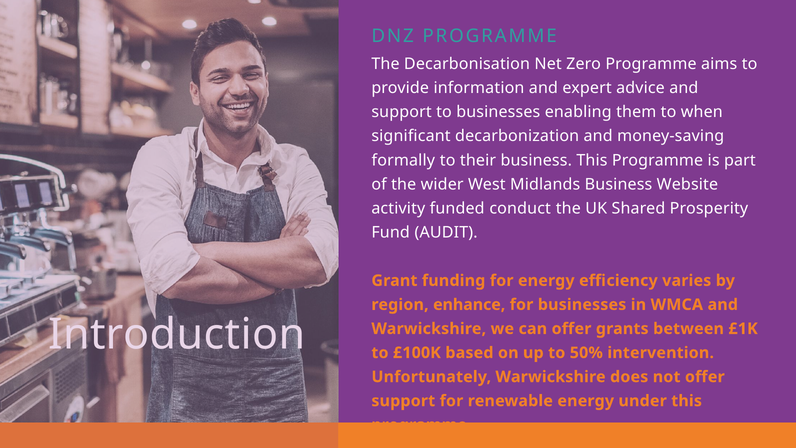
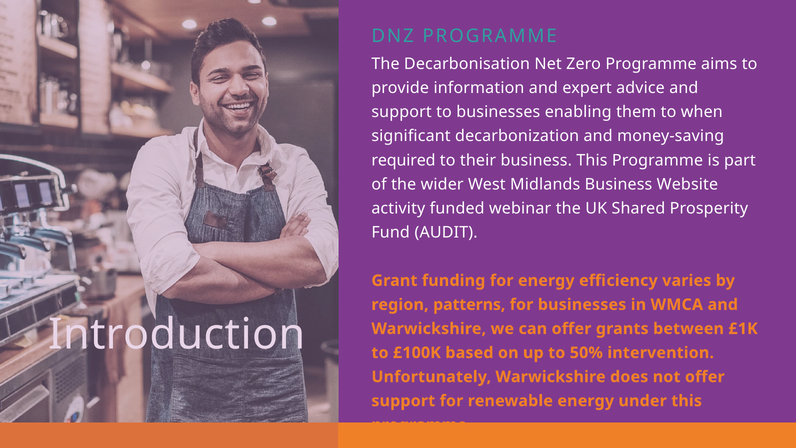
formally: formally -> required (403, 160)
conduct: conduct -> webinar (520, 208)
enhance: enhance -> patterns (469, 304)
